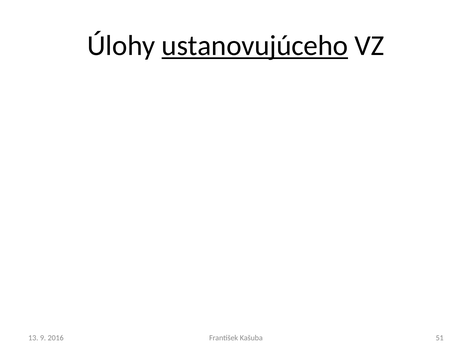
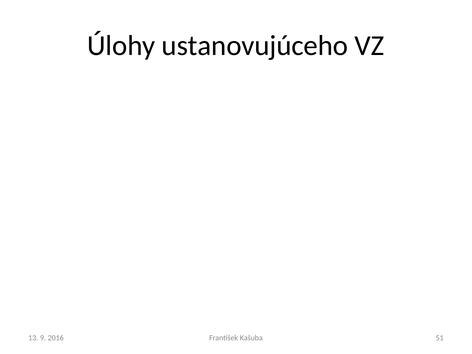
ustanovujúceho underline: present -> none (255, 46)
